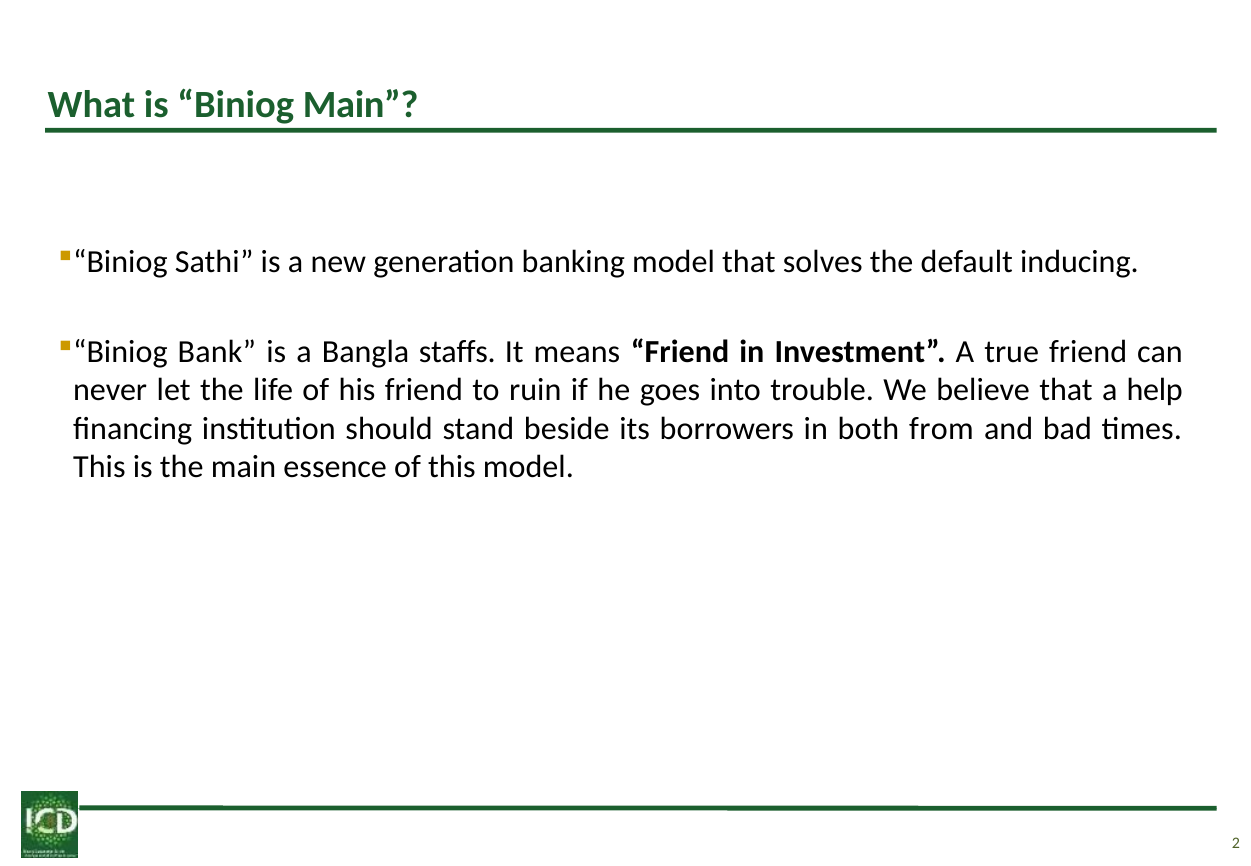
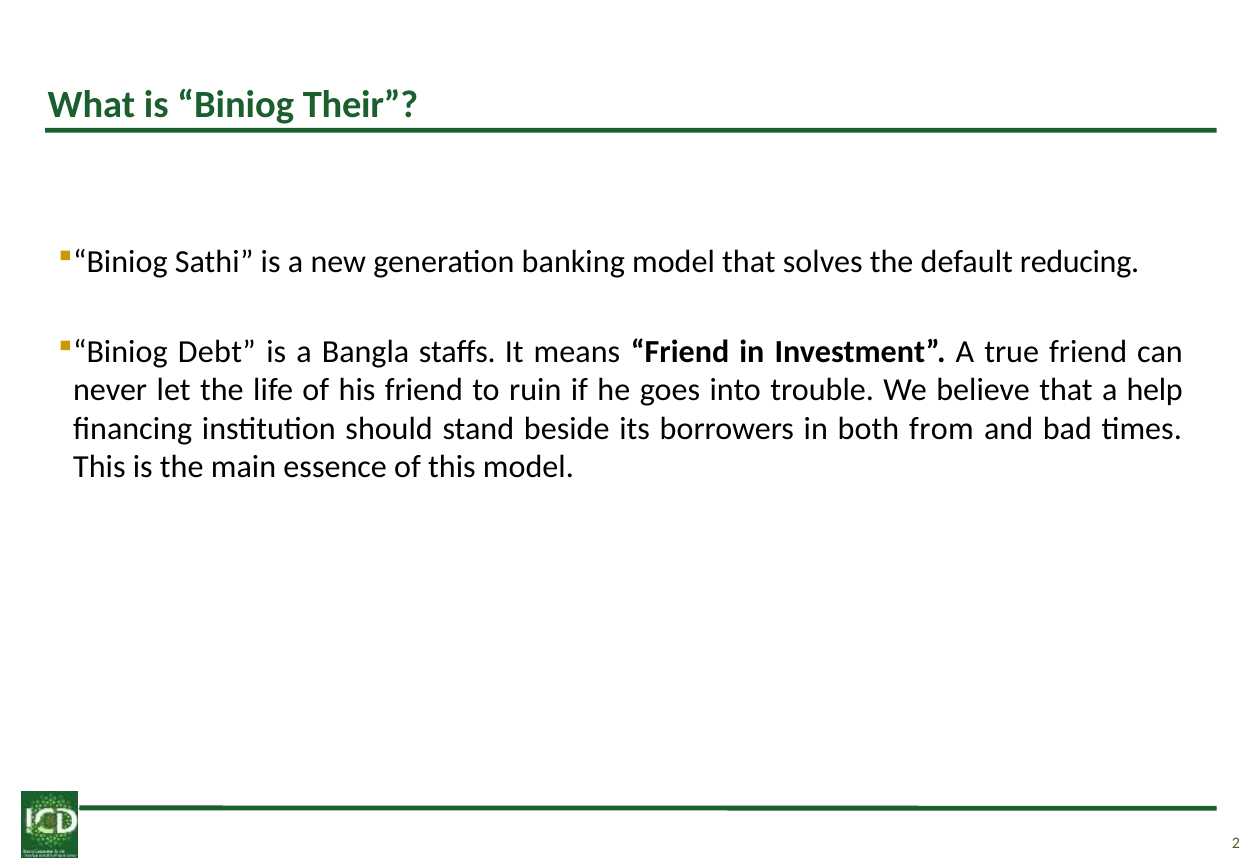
Biniog Main: Main -> Their (361, 105)
inducing: inducing -> reducing (1080, 262)
Bank: Bank -> Debt (217, 352)
